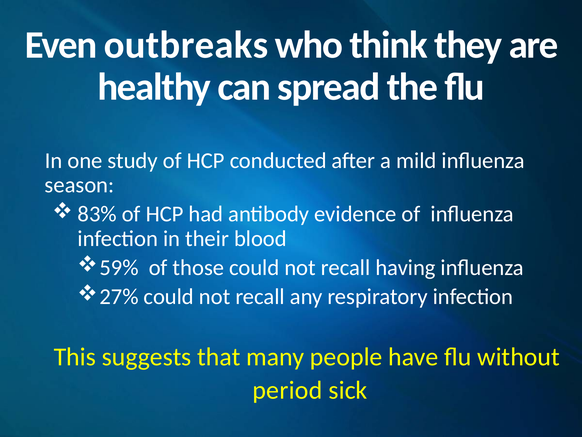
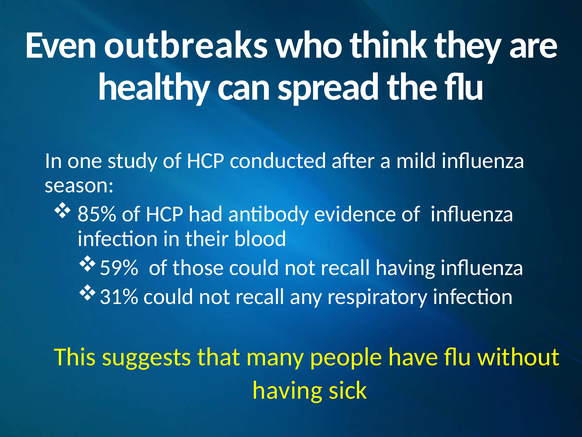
83%: 83% -> 85% (97, 214)
27%: 27% -> 31% (119, 296)
period: period -> having (287, 390)
